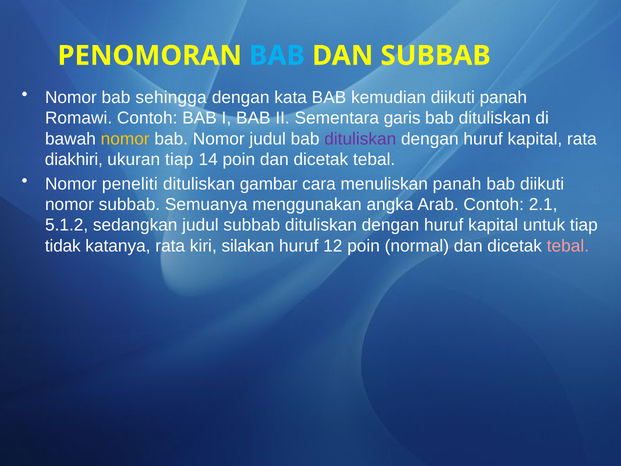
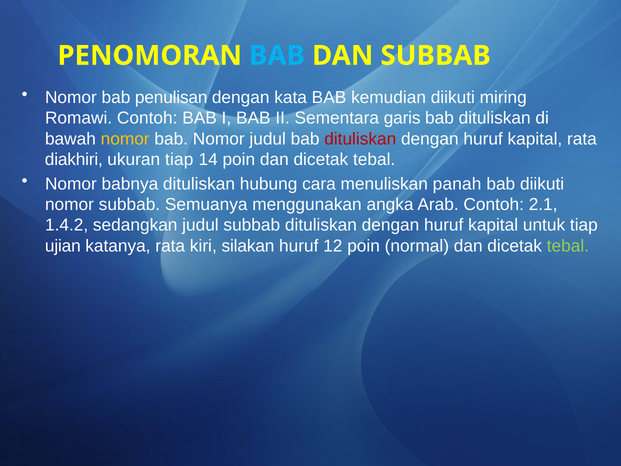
sehingga: sehingga -> penulisan (171, 97)
diikuti panah: panah -> miring (503, 97)
dituliskan colour: purple -> red (360, 139)
peneliti: peneliti -> babnya (130, 184)
gambar: gambar -> hubung (269, 184)
5.1.2: 5.1.2 -> 1.4.2 (67, 225)
tidak: tidak -> ujian (63, 246)
tebal colour: pink -> light green (568, 246)
